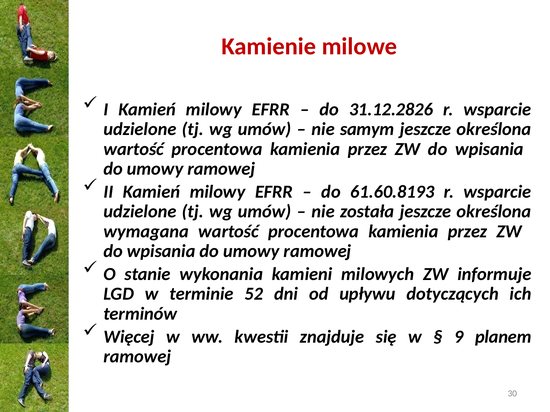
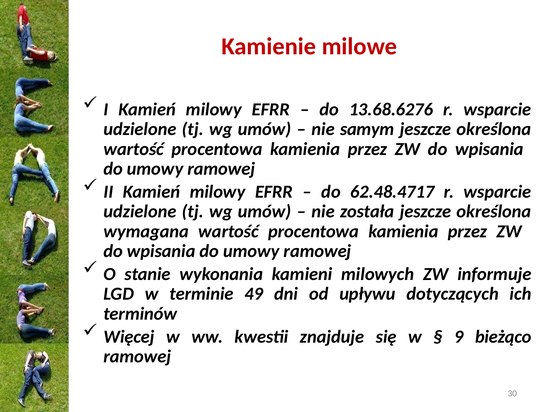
31.12.2826: 31.12.2826 -> 13.68.6276 (391, 110)
61.60.8193: 61.60.8193 -> 62.48.4717 (392, 192)
52: 52 -> 49 (254, 294)
planem: planem -> bieżąco (503, 337)
